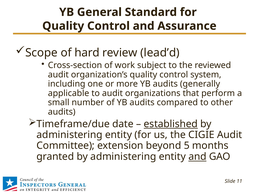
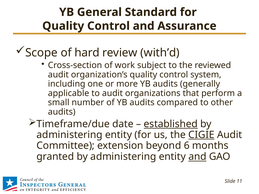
lead’d: lead’d -> with’d (160, 53)
CIGIE underline: none -> present (201, 135)
5: 5 -> 6 (187, 146)
